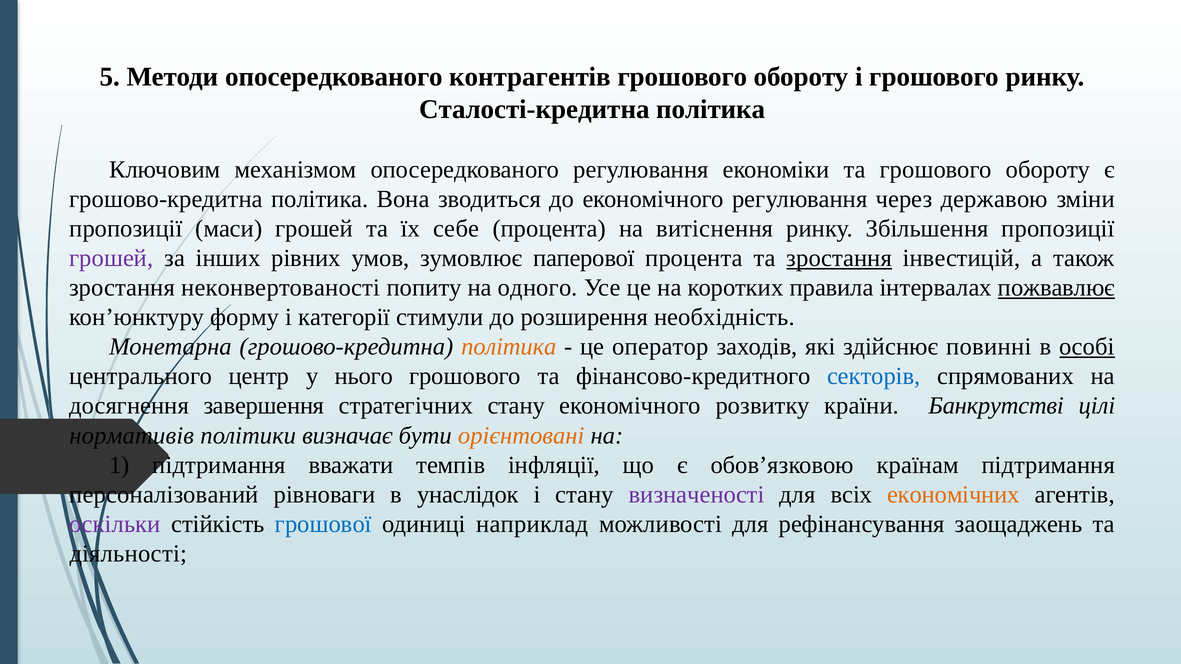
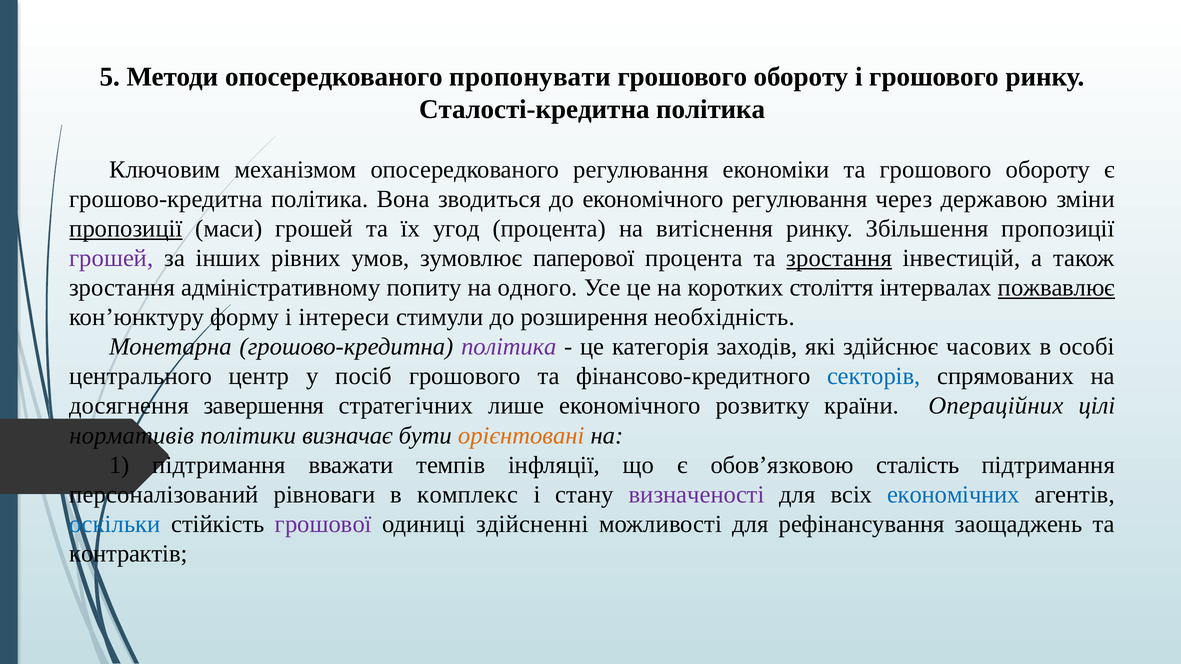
контрагентів: контрагентів -> пропонувати (530, 77)
пропозиції underline: none -> present (126, 229)
себе: себе -> угод (457, 229)
неконвертованості: неконвертованості -> адміністративному (281, 288)
правила: правила -> століття (832, 288)
категорії: категорії -> інтереси (344, 317)
політика colour: orange -> purple (509, 347)
оператор: оператор -> категорія (661, 347)
повинні: повинні -> часових (989, 347)
особі underline: present -> none (1087, 347)
нього: нього -> посіб (364, 377)
стратегічних стану: стану -> лише (516, 406)
Банкрутстві: Банкрутстві -> Операційних (996, 406)
країнам: країнам -> сталість (918, 465)
унаслідок: унаслідок -> комплекс (468, 495)
економічних colour: orange -> blue (953, 495)
оскільки colour: purple -> blue (115, 524)
грошової colour: blue -> purple (323, 524)
наприклад: наприклад -> здійсненні (532, 524)
діяльності: діяльності -> контрактів (128, 554)
